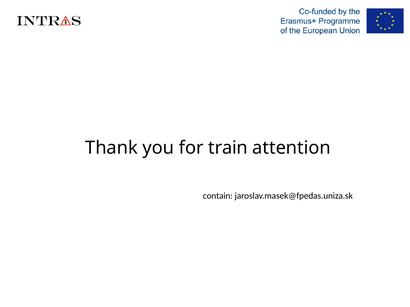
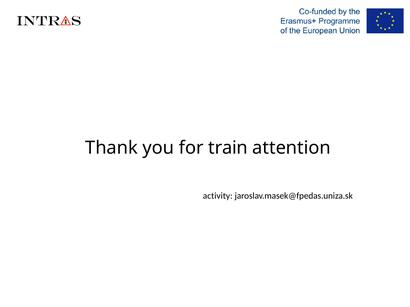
contain: contain -> activity (218, 196)
